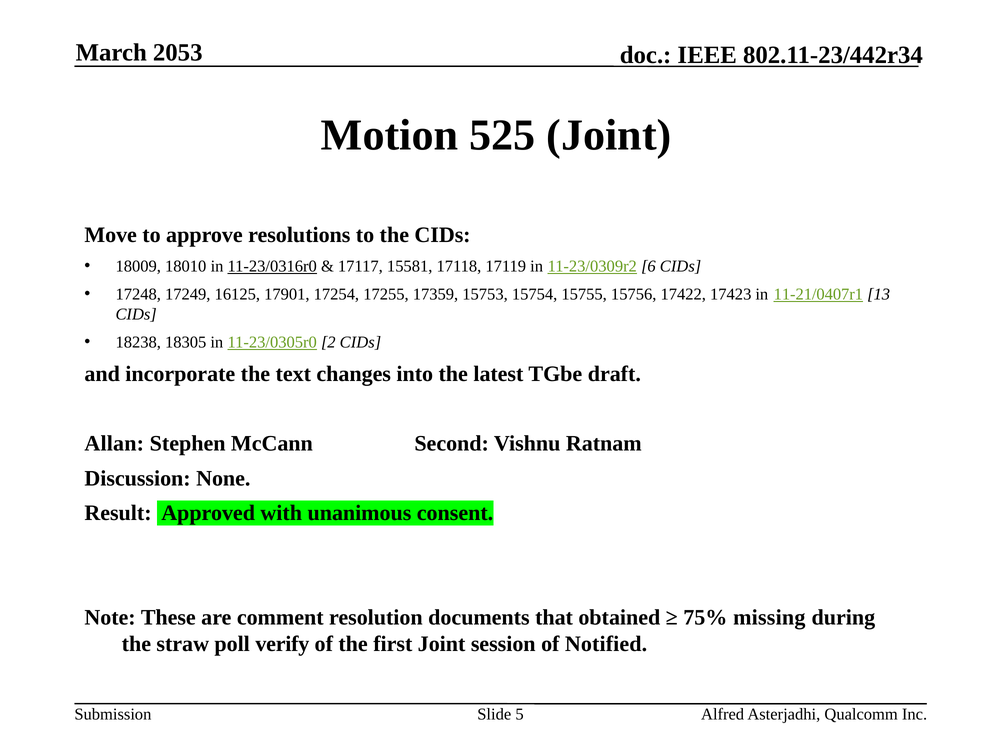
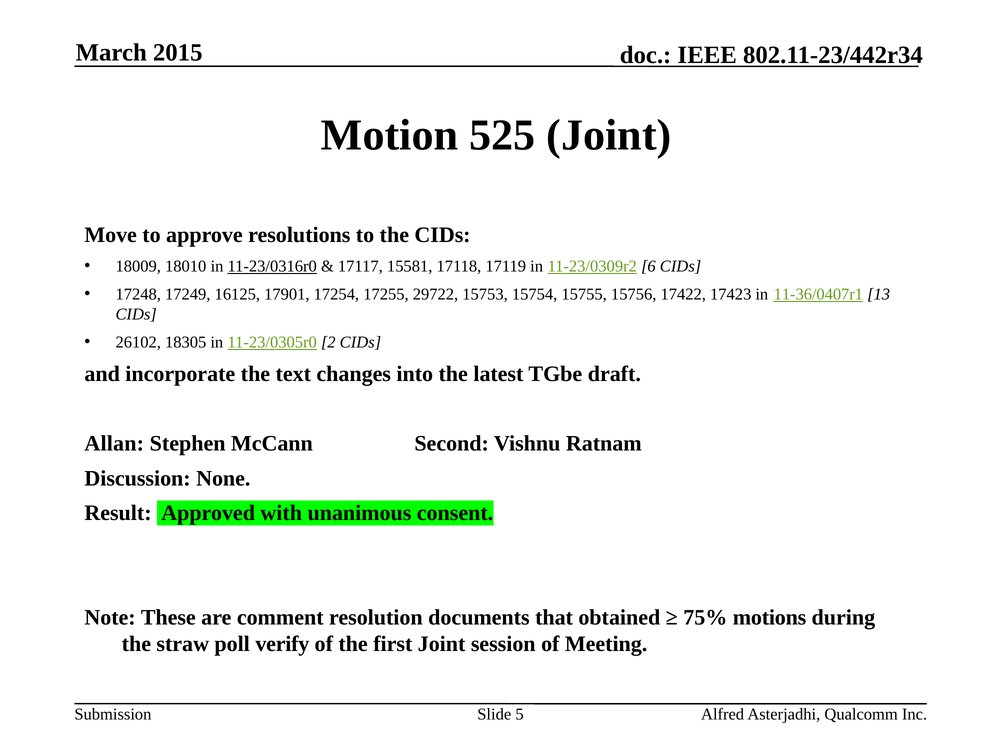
2053: 2053 -> 2015 (178, 53)
17359: 17359 -> 29722 (436, 294)
11-21/0407r1: 11-21/0407r1 -> 11-36/0407r1 (818, 294)
18238: 18238 -> 26102 (138, 342)
missing: missing -> motions (770, 617)
Notified: Notified -> Meeting (606, 644)
